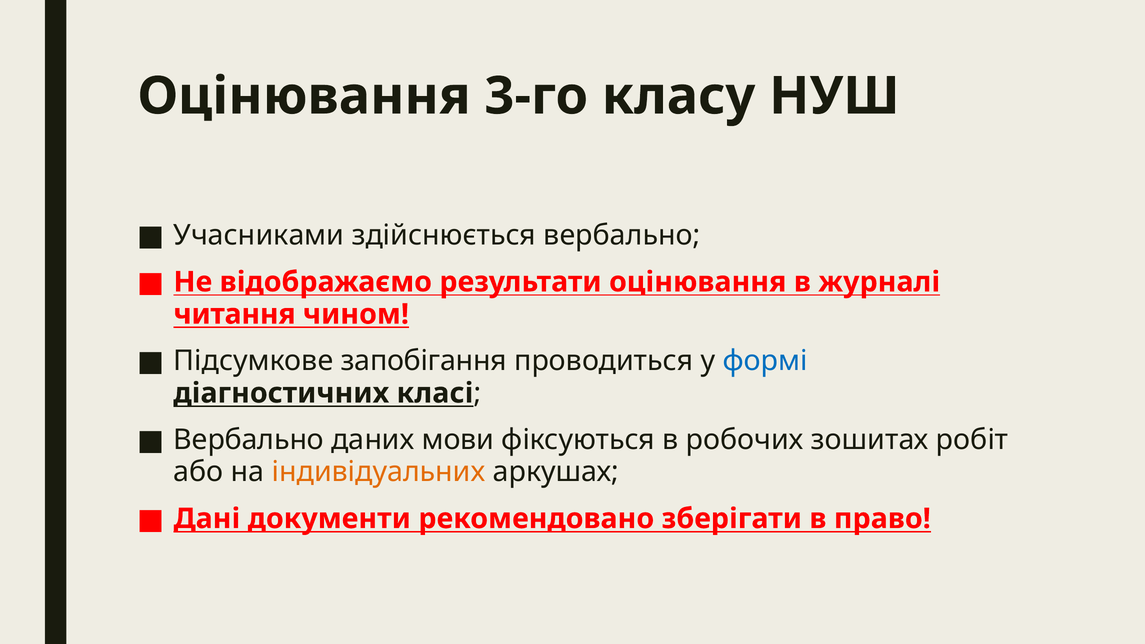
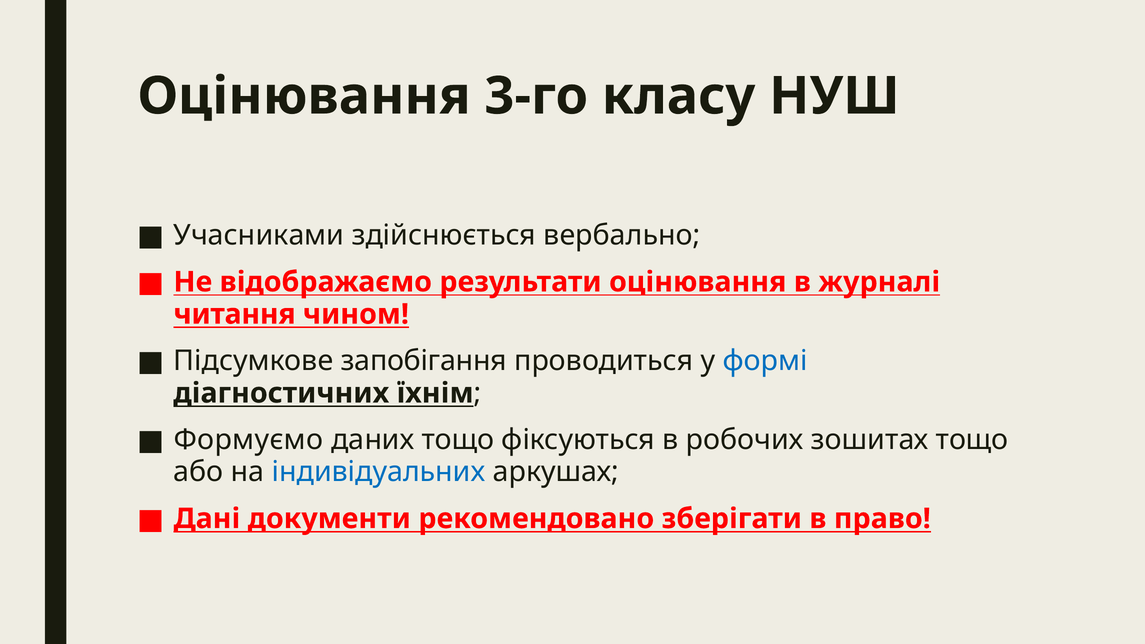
класі: класі -> їхнім (435, 393)
Вербально: Вербально -> Формуємо (248, 440)
даних мови: мови -> тощо (458, 440)
зошитах робіт: робіт -> тощо (972, 440)
індивідуальних colour: orange -> blue (379, 472)
